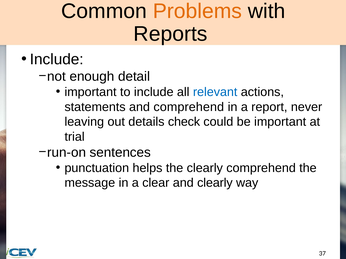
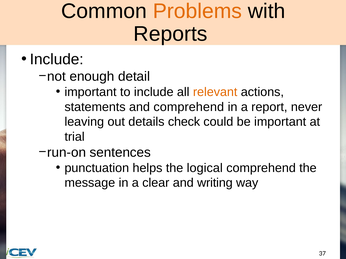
relevant colour: blue -> orange (215, 92)
the clearly: clearly -> logical (205, 168)
and clearly: clearly -> writing (215, 183)
